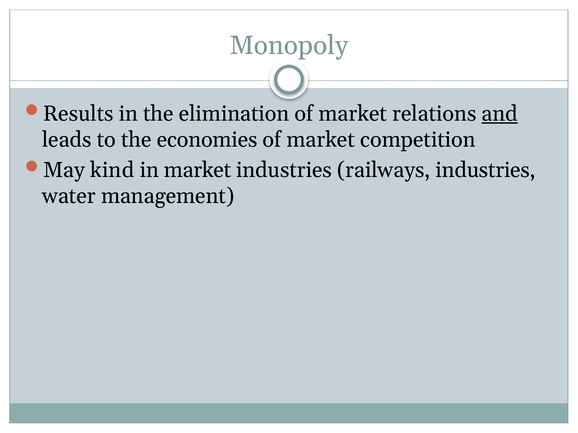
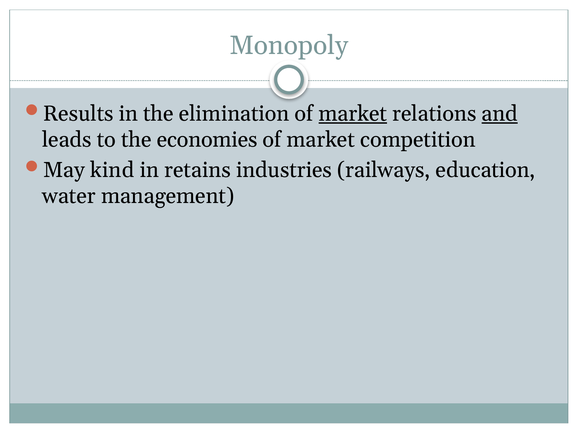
market underline: none -> present (353, 114)
in market: market -> retains (197, 170)
railways industries: industries -> education (486, 170)
